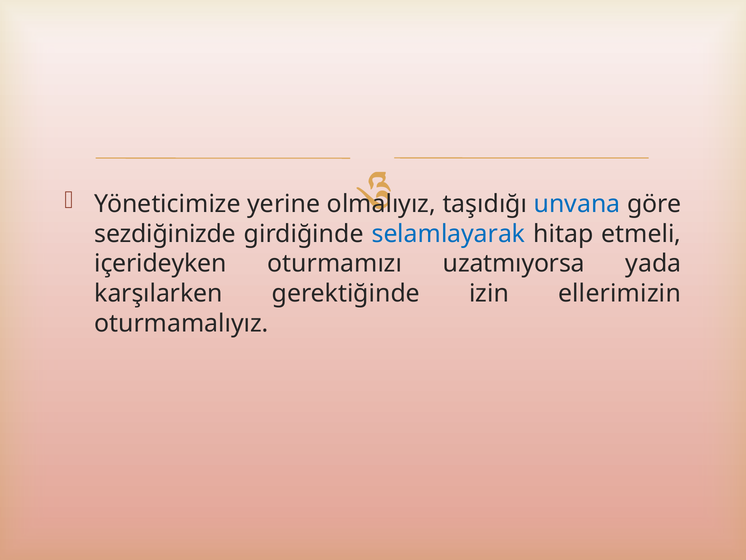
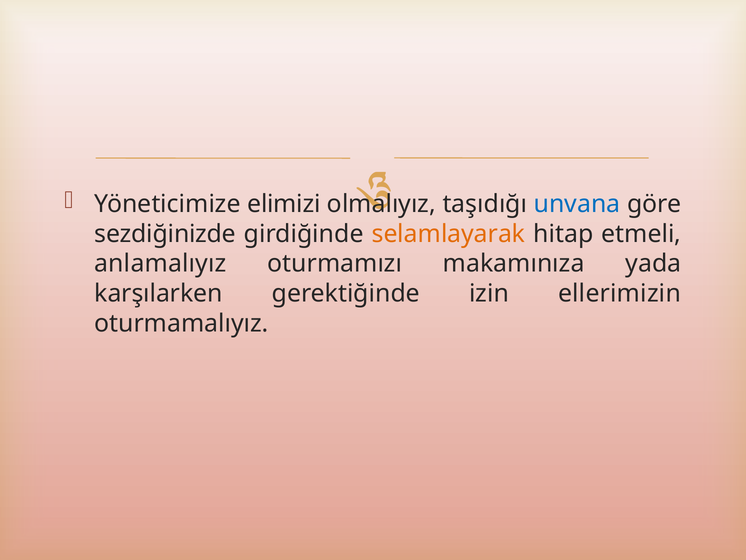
yerine: yerine -> elimizi (284, 204)
selamlayarak colour: blue -> orange (448, 234)
içerideyken: içerideyken -> anlamalıyız (160, 263)
uzatmıyorsa: uzatmıyorsa -> makamınıza (514, 263)
